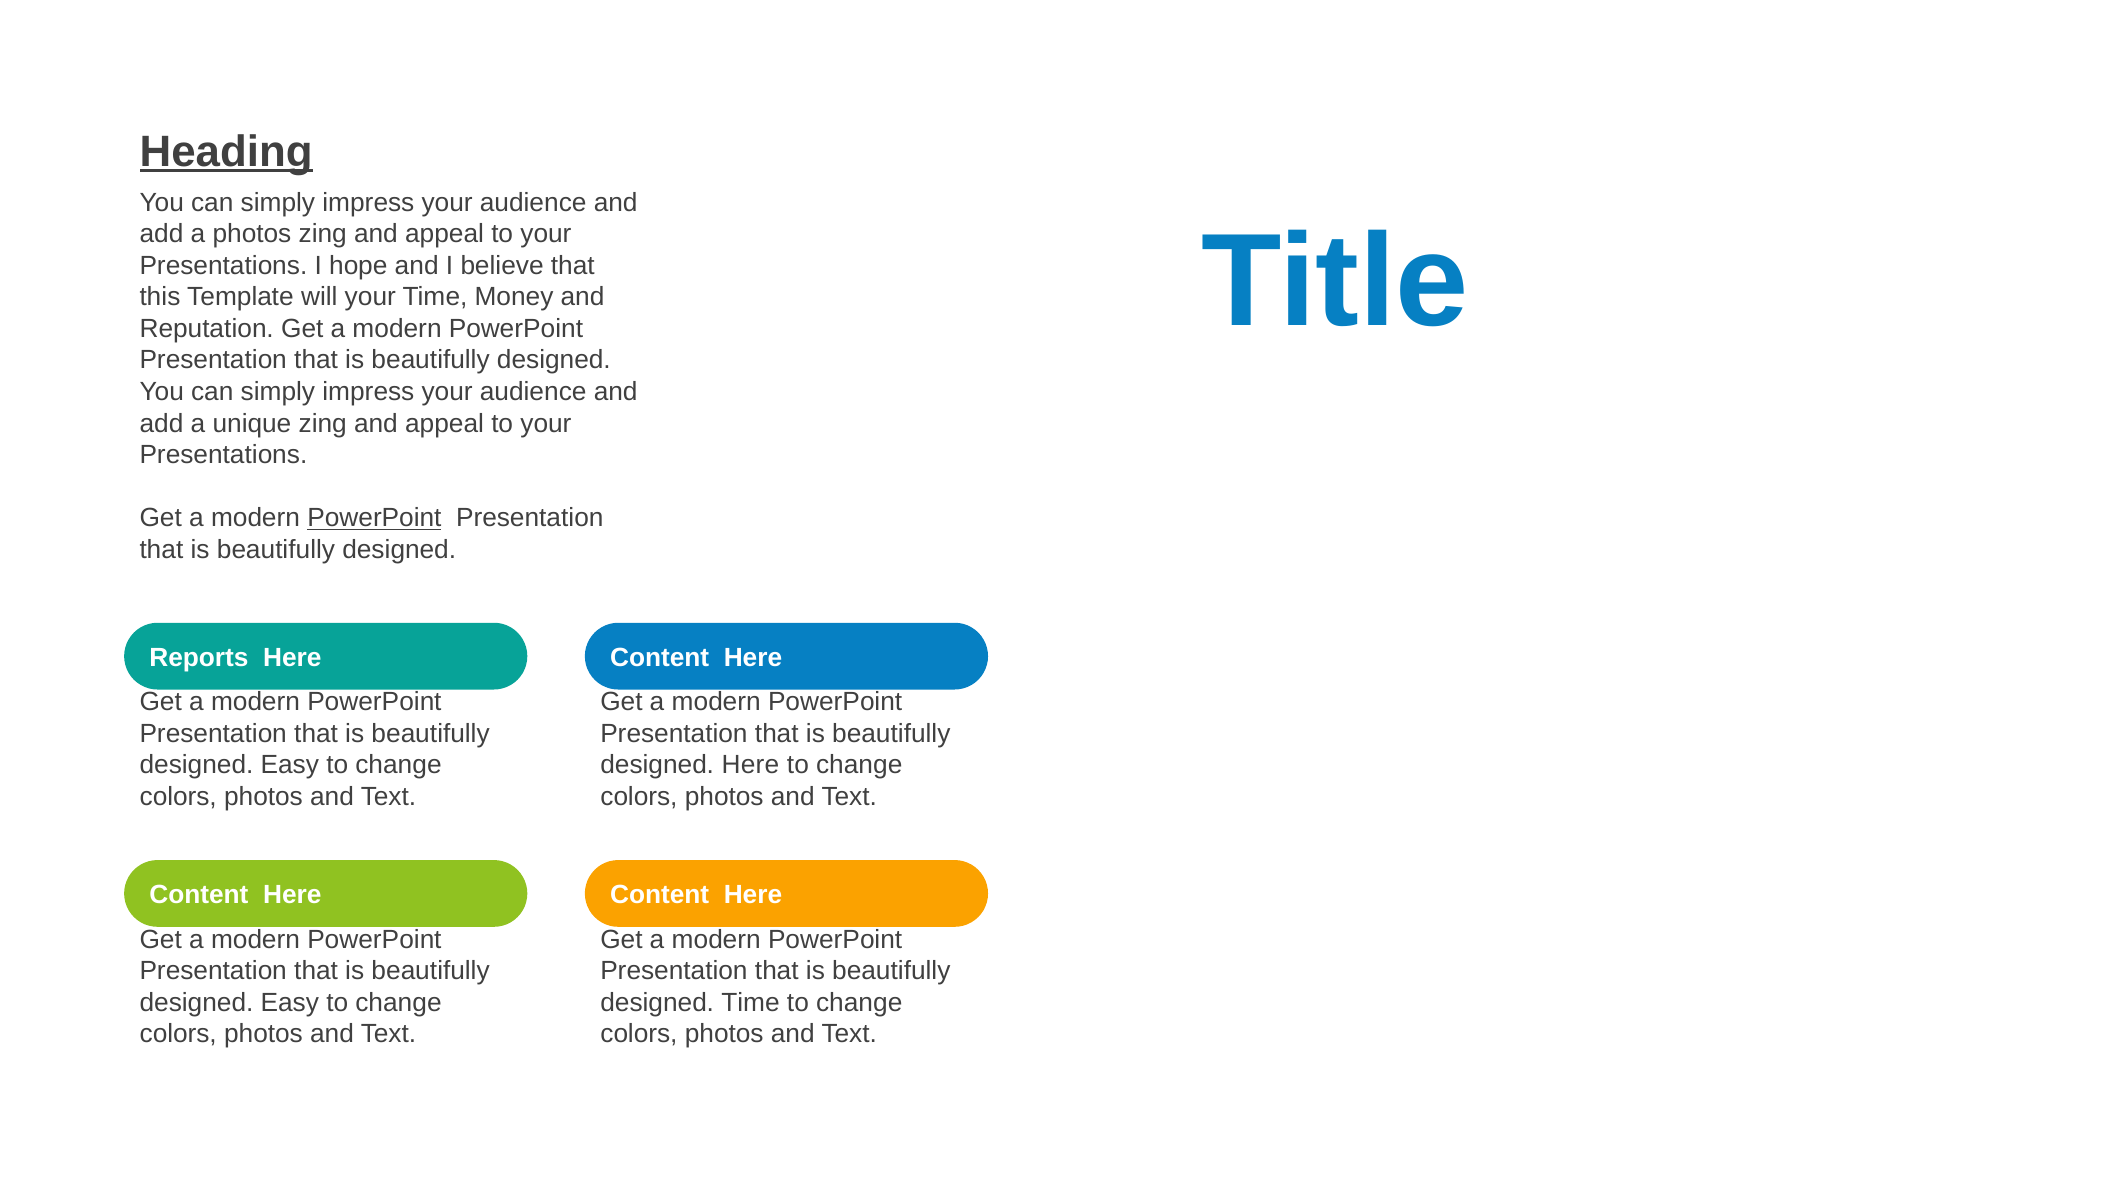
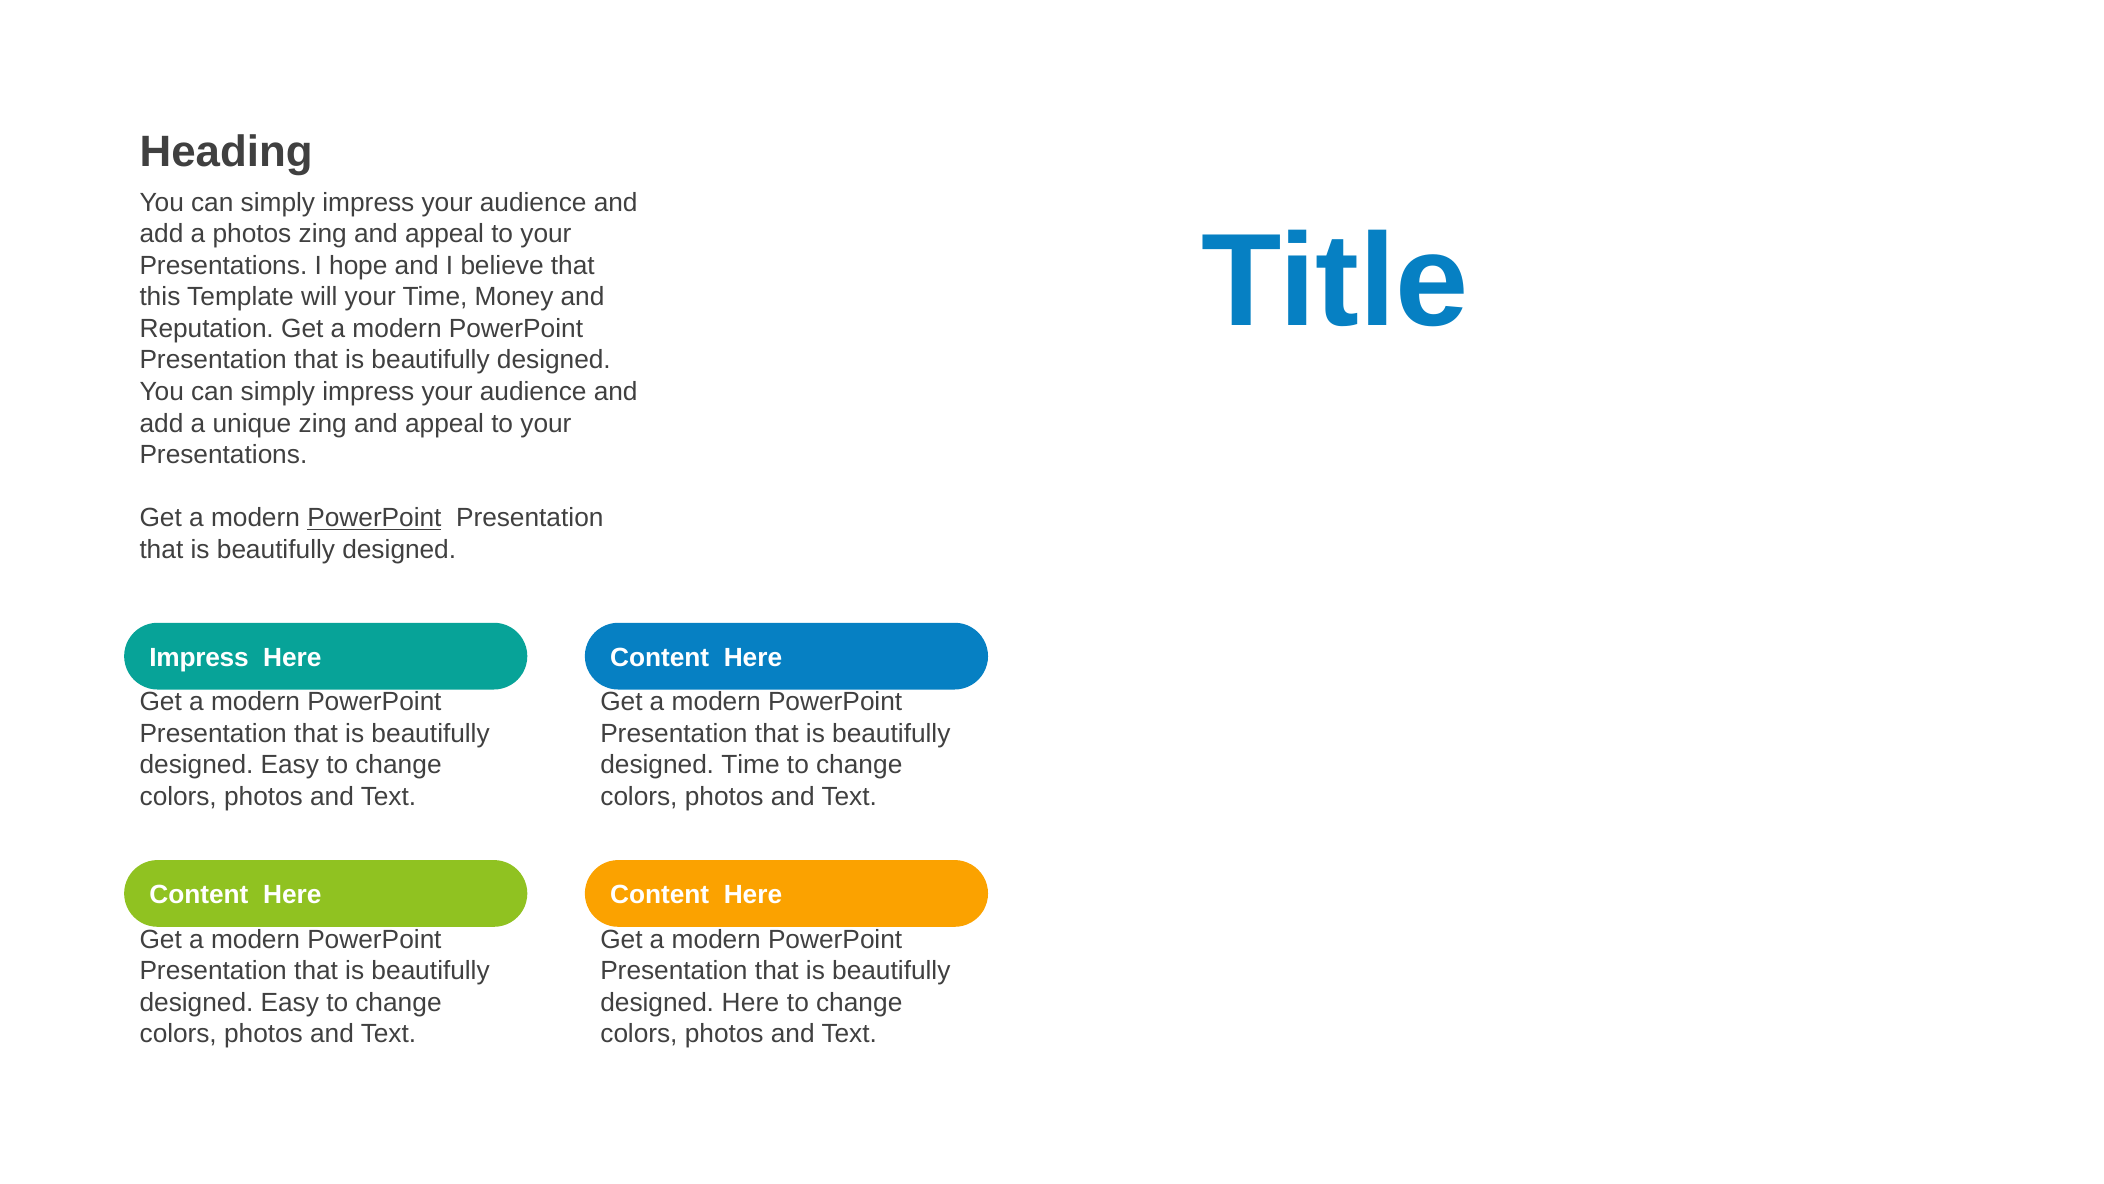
Heading underline: present -> none (226, 151)
Reports: Reports -> Impress (199, 658)
designed Here: Here -> Time (751, 765)
designed Time: Time -> Here (750, 1002)
